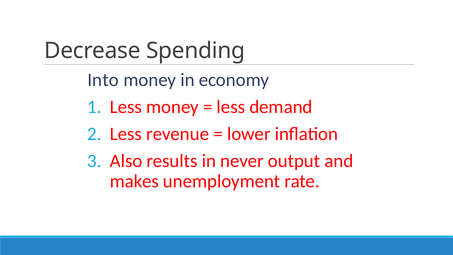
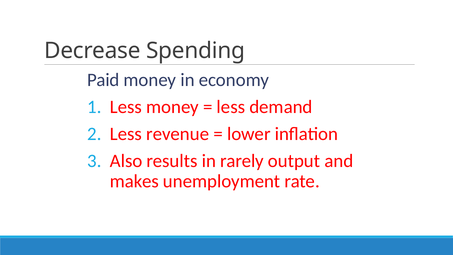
Into: Into -> Paid (103, 80)
never: never -> rarely (242, 161)
